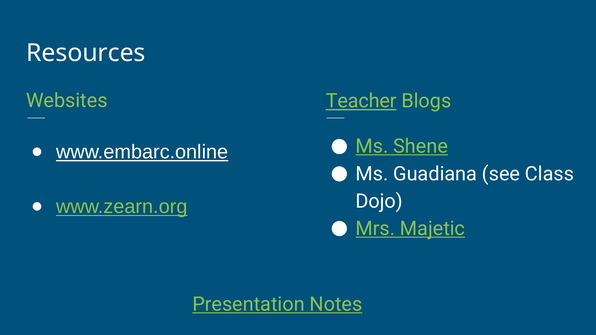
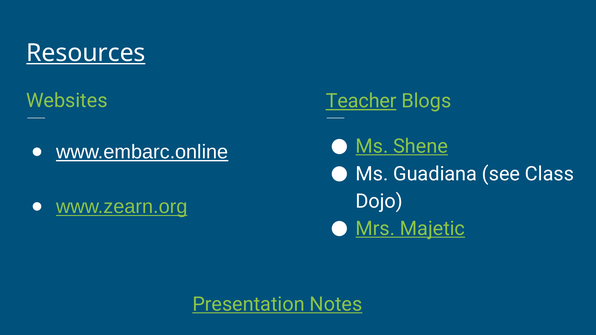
Resources underline: none -> present (86, 53)
